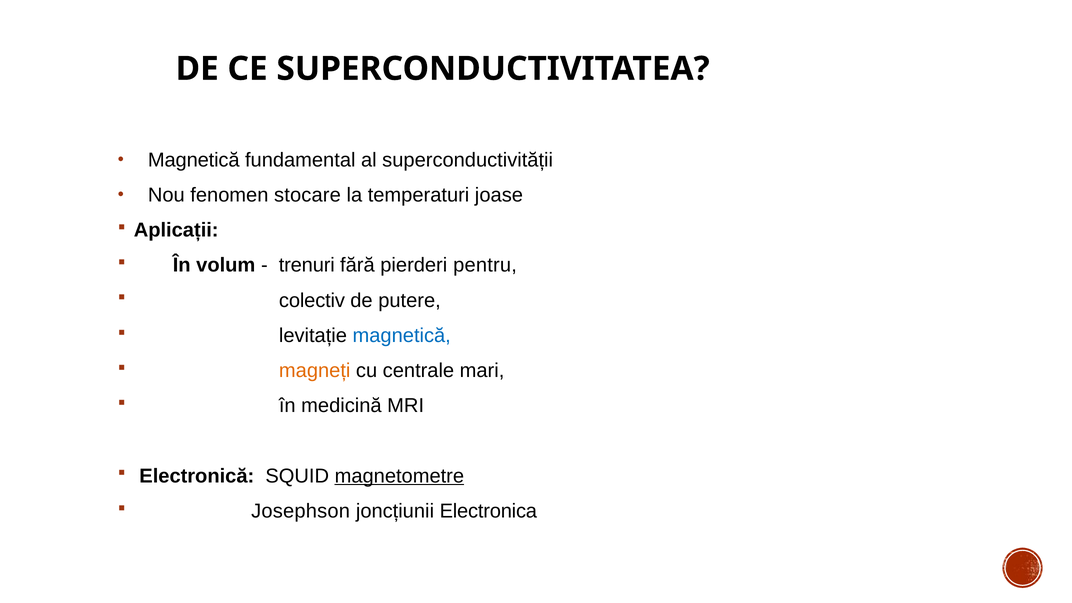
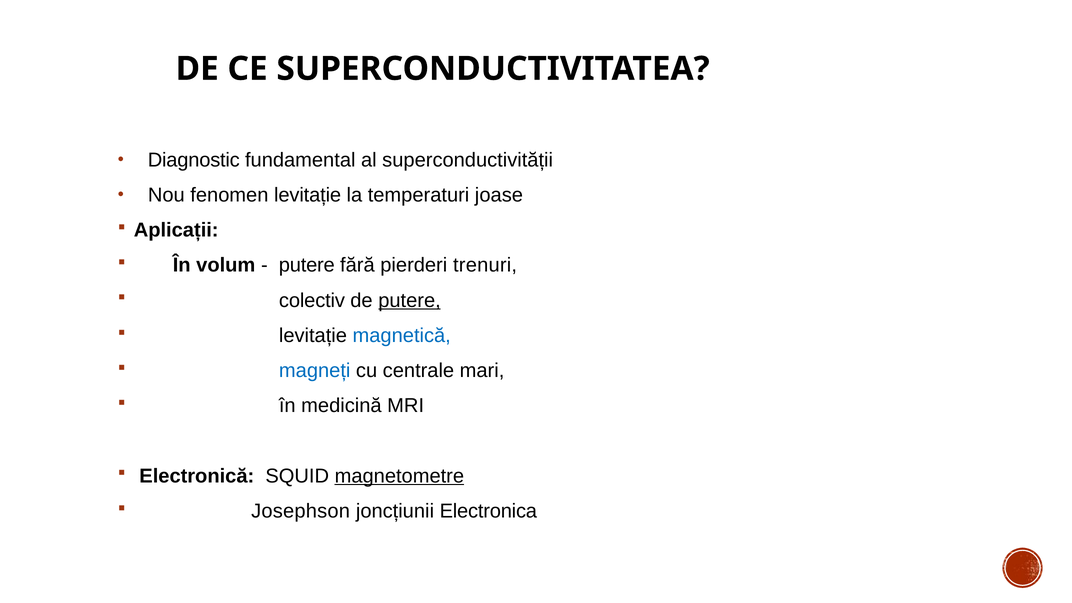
Magnetică: Magnetică -> Diagnostic (194, 160)
fenomen stocare: stocare -> levitație (308, 195)
trenuri: trenuri -> putere (307, 265)
pentru: pentru -> trenuri (485, 265)
putere underline: none -> present (410, 300)
magneți colour: orange -> blue (315, 371)
